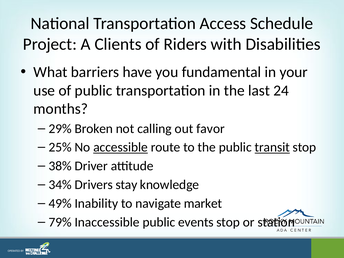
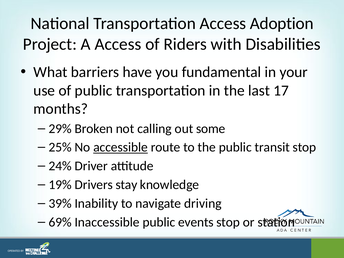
Schedule: Schedule -> Adoption (282, 24)
A Clients: Clients -> Access (118, 44)
24: 24 -> 17 (281, 91)
favor: favor -> some (211, 129)
transit underline: present -> none (272, 147)
38%: 38% -> 24% (60, 166)
34%: 34% -> 19% (60, 185)
49%: 49% -> 39% (60, 203)
market: market -> driving (203, 203)
79%: 79% -> 69% (60, 222)
